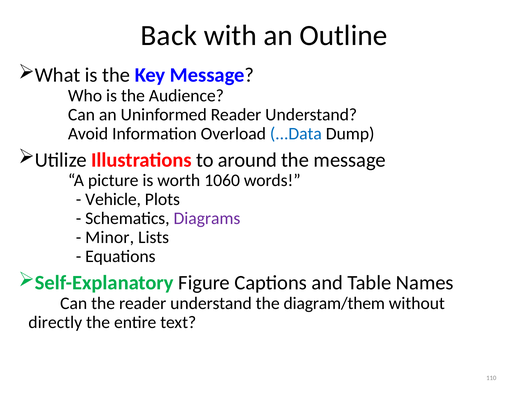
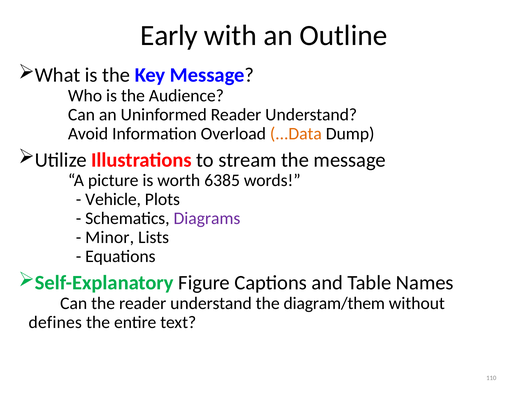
Back: Back -> Early (169, 36)
...Data colour: blue -> orange (296, 134)
around: around -> stream (247, 160)
1060: 1060 -> 6385 (222, 181)
directly: directly -> defines (55, 322)
